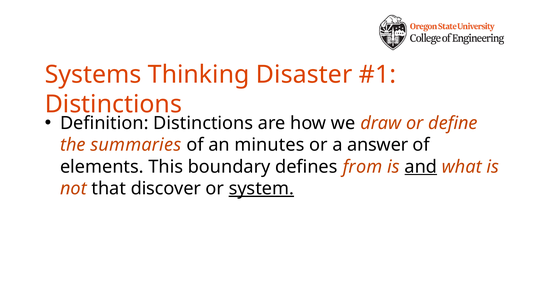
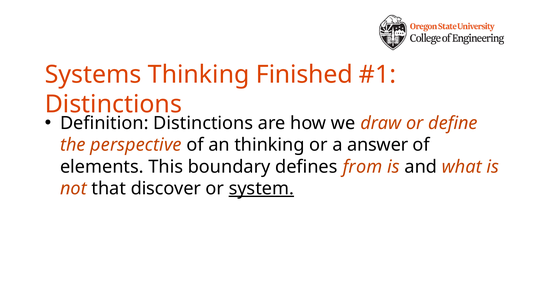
Disaster: Disaster -> Finished (304, 75)
summaries: summaries -> perspective (136, 145)
an minutes: minutes -> thinking (270, 145)
and underline: present -> none (421, 167)
